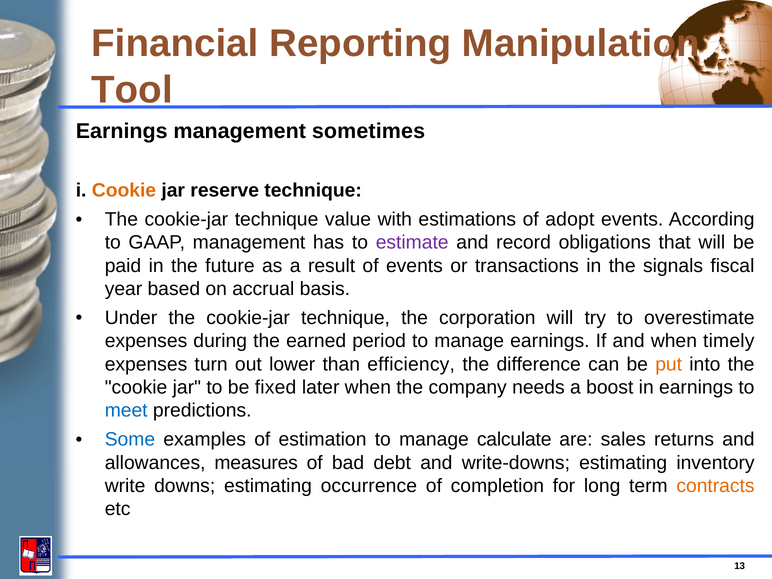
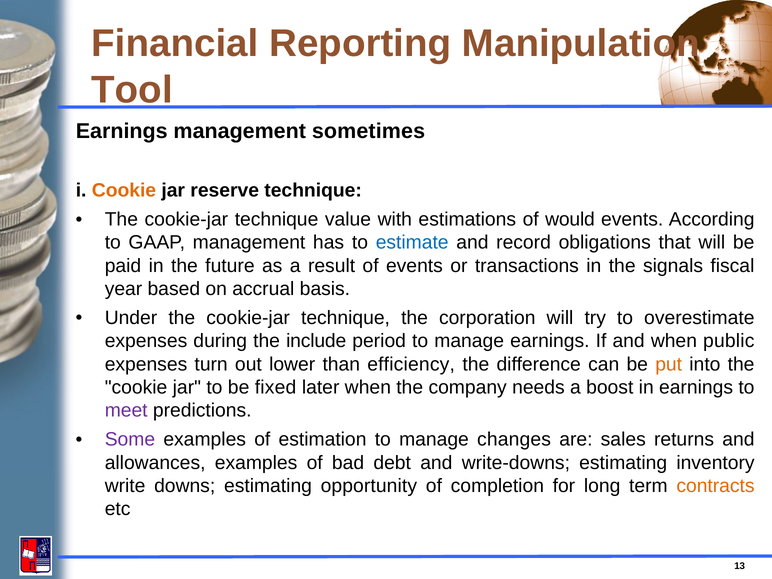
adopt: adopt -> would (570, 219)
estimate colour: purple -> blue (412, 243)
earned: earned -> include (316, 341)
timely: timely -> public (729, 341)
meet colour: blue -> purple (126, 411)
Some colour: blue -> purple (130, 439)
calculate: calculate -> changes (514, 439)
allowances measures: measures -> examples (256, 463)
occurrence: occurrence -> opportunity (369, 486)
